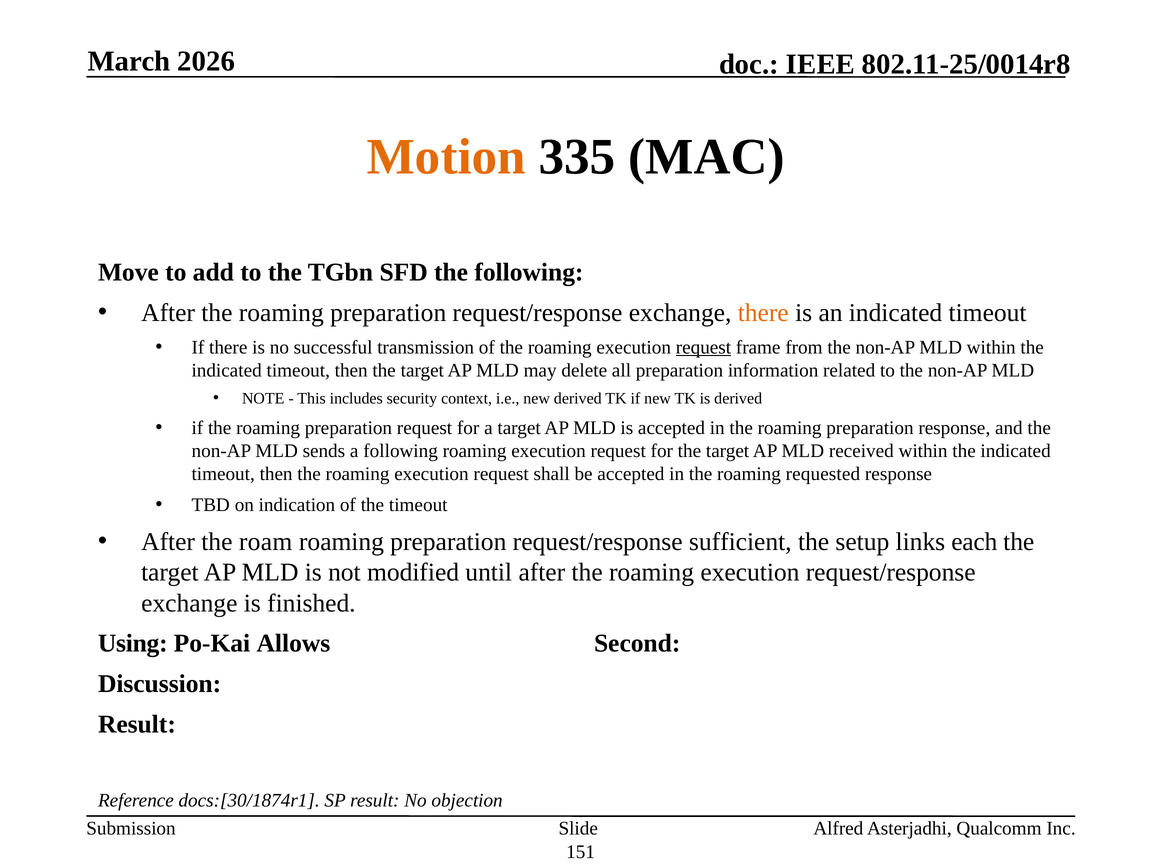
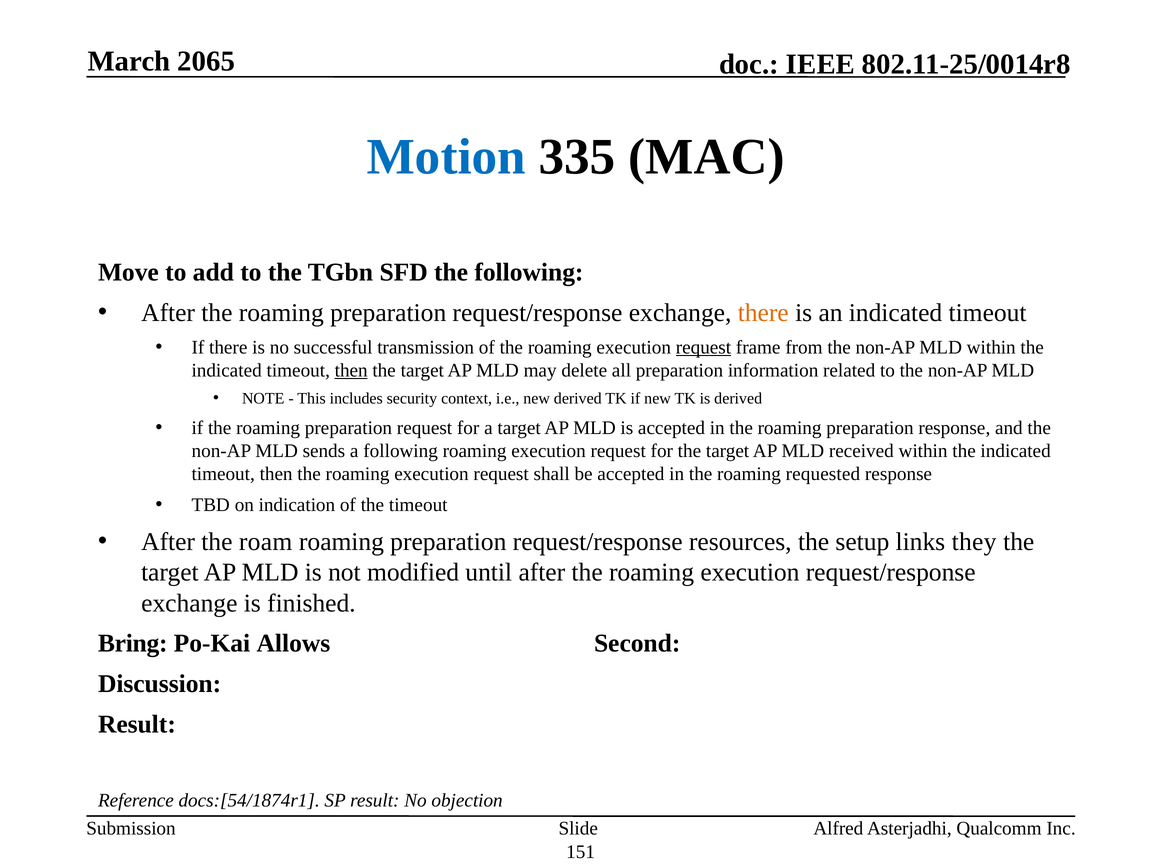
2026: 2026 -> 2065 (206, 61)
Motion colour: orange -> blue (446, 157)
then underline: none -> present (351, 370)
sufficient: sufficient -> resources (740, 542)
each: each -> they (974, 542)
Using: Using -> Bring (133, 644)
docs:[30/1874r1: docs:[30/1874r1 -> docs:[54/1874r1 (249, 801)
